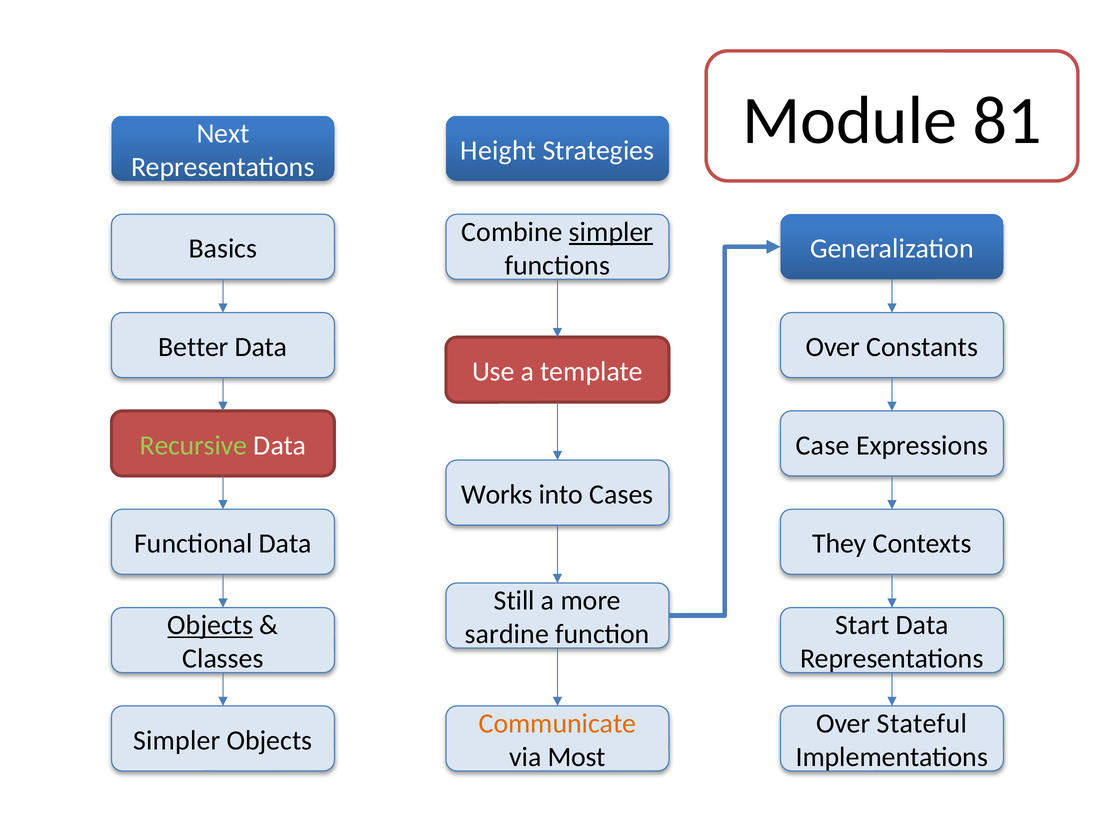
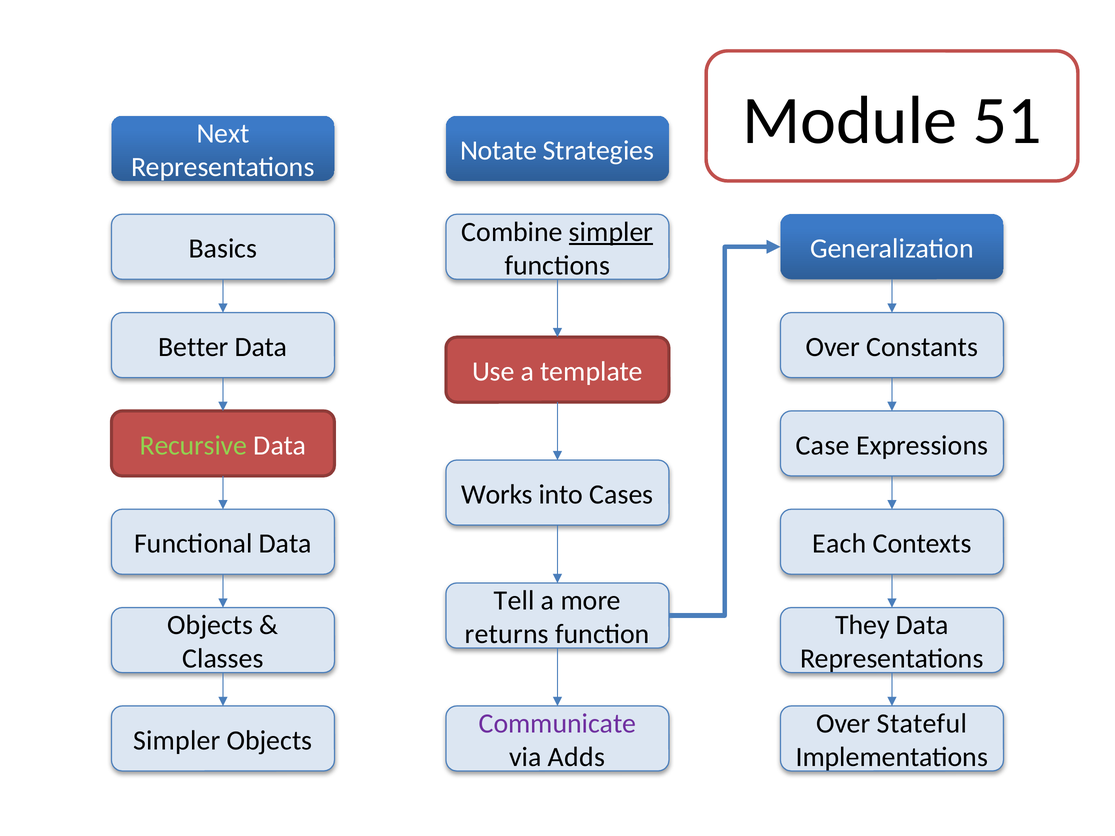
81: 81 -> 51 (1007, 121)
Height: Height -> Notate (499, 150)
They: They -> Each (839, 544)
Still: Still -> Tell (514, 601)
Objects underline: present -> none (210, 625)
Start: Start -> They (863, 625)
sardine: sardine -> returns (507, 634)
Communicate colour: orange -> purple (557, 724)
Most: Most -> Adds (576, 757)
